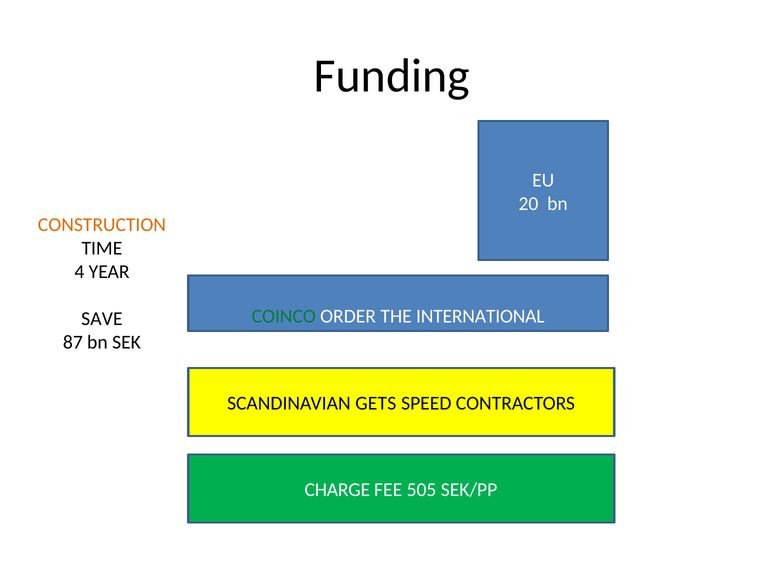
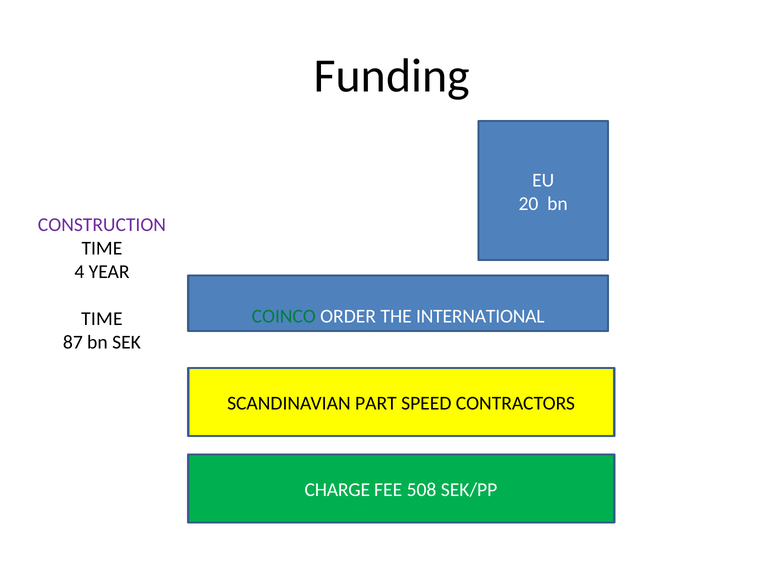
CONSTRUCTION colour: orange -> purple (102, 225)
SAVE: SAVE -> TIME (102, 319)
GETS: GETS -> PART (376, 403)
505: 505 -> 508 (422, 490)
